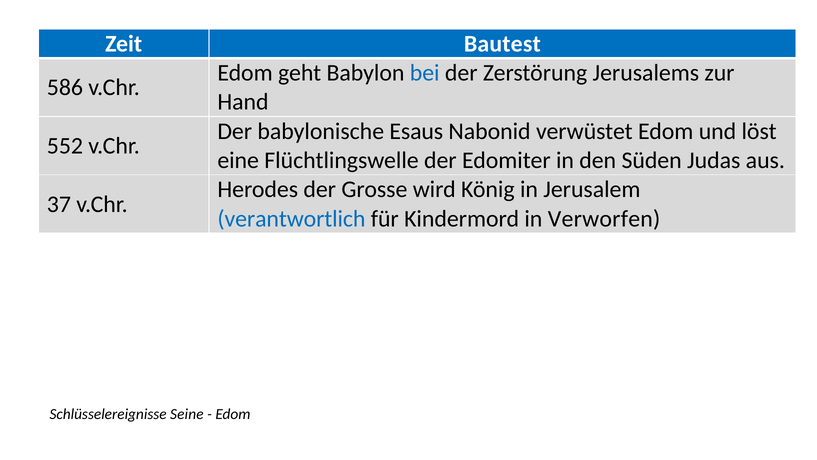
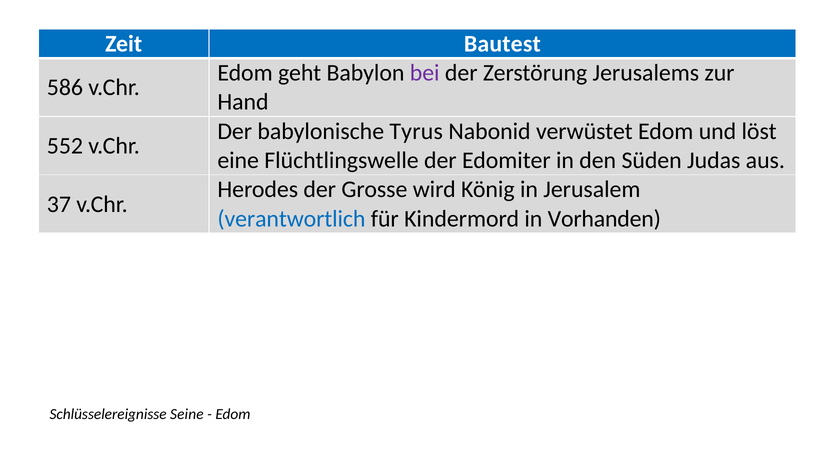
bei colour: blue -> purple (425, 73)
Esaus: Esaus -> Tyrus (416, 131)
Verworfen: Verworfen -> Vorhanden (604, 219)
